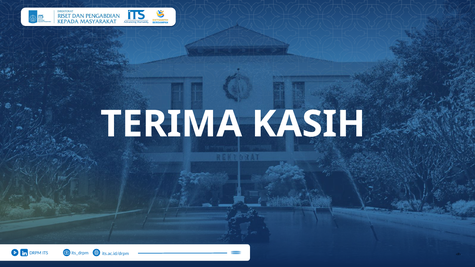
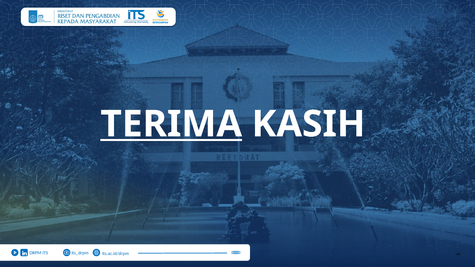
TERIMA underline: none -> present (171, 124)
